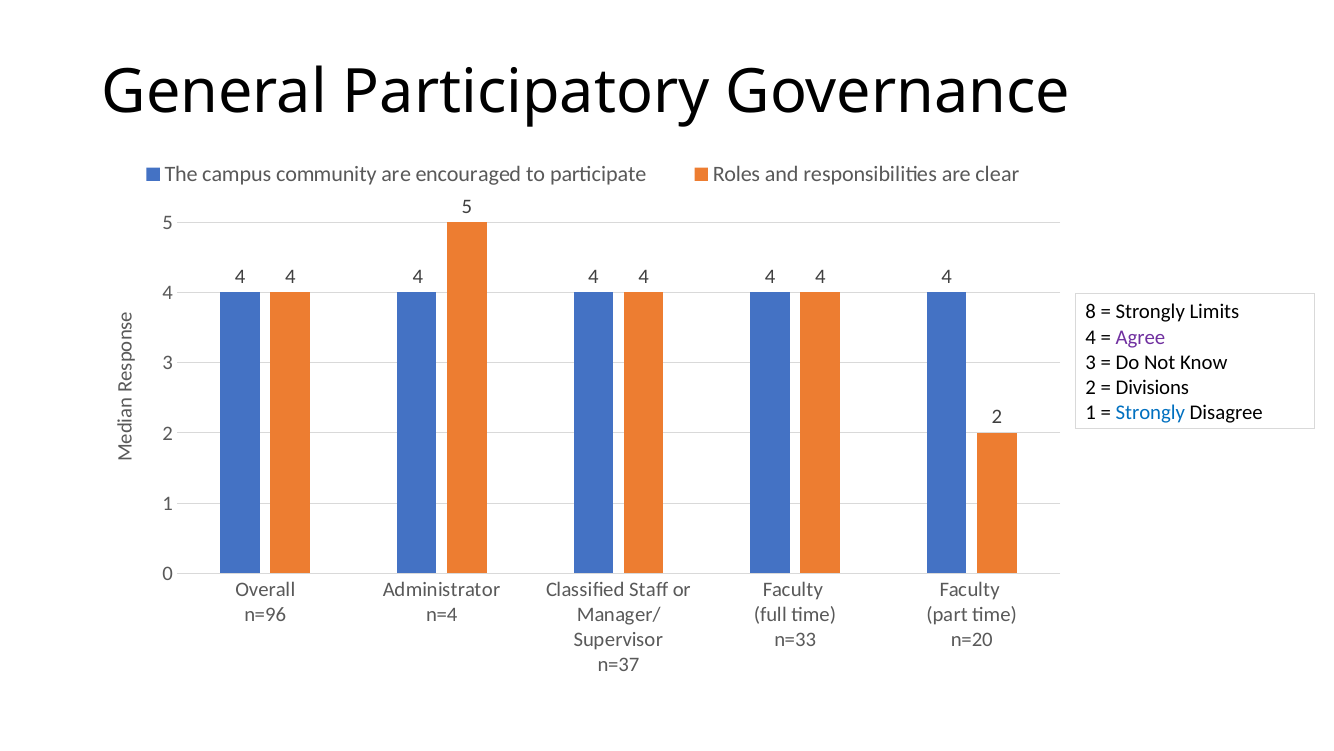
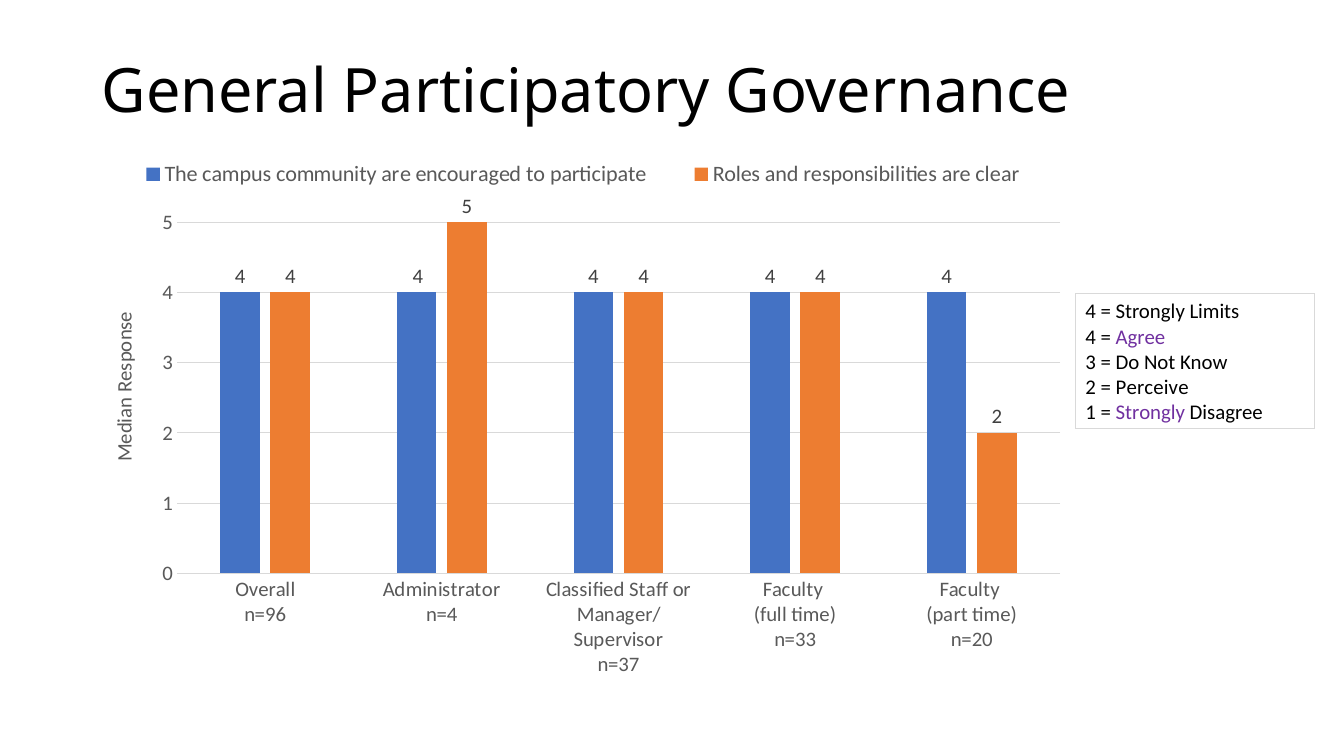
8: 8 -> 4 (1091, 312)
Divisions: Divisions -> Perceive (1152, 387)
Strongly colour: blue -> purple (1150, 412)
